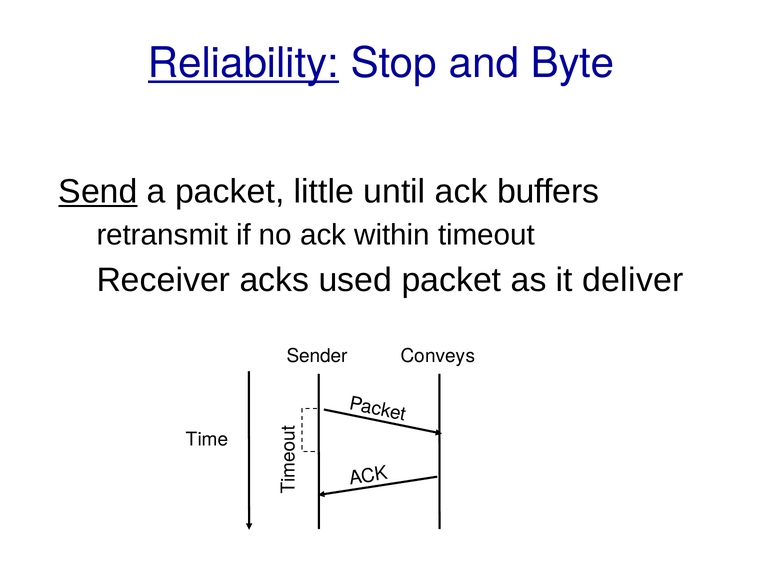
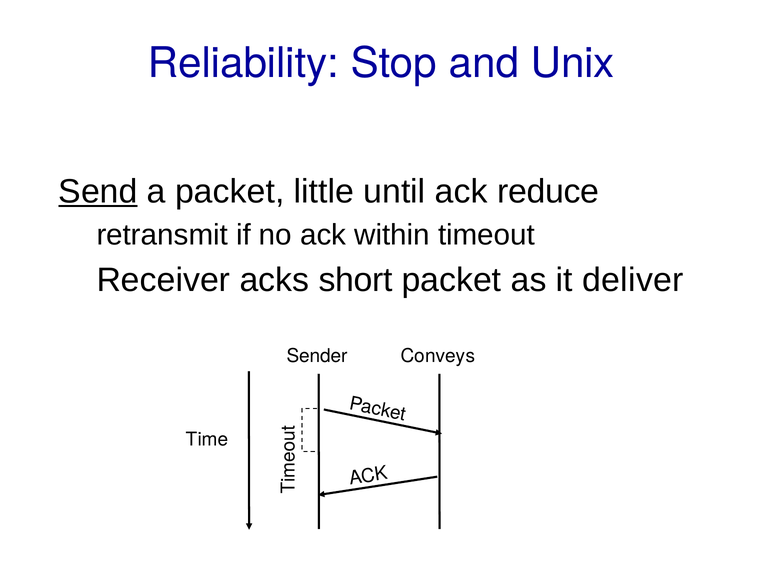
Reliability underline: present -> none (243, 63)
Byte: Byte -> Unix (573, 63)
buffers: buffers -> reduce (548, 192)
used: used -> short (355, 281)
